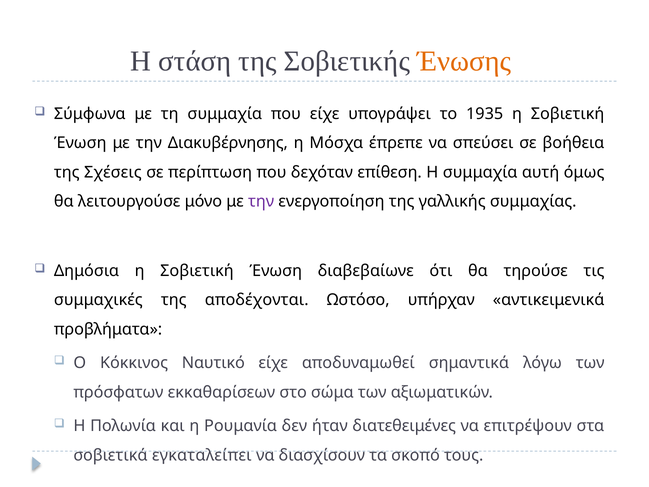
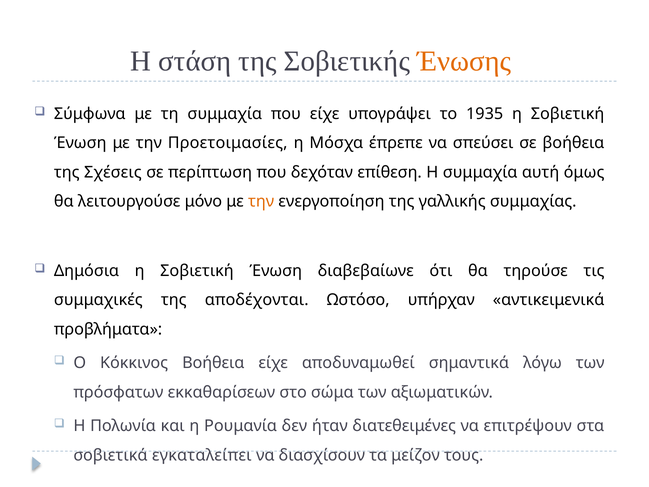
Διακυβέρνησης: Διακυβέρνησης -> Προετοιμασίες (228, 143)
την colour: purple -> orange (261, 201)
Κόκκινος Ναυτικό: Ναυτικό -> Βοήθεια (213, 363)
σκοπό: σκοπό -> μείζον (416, 455)
